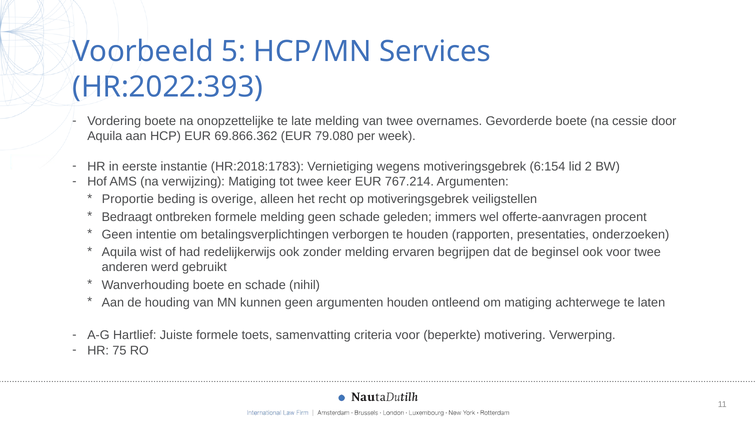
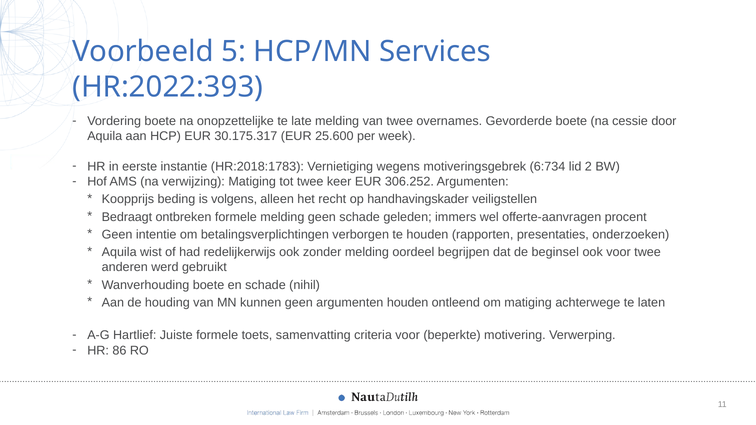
69.866.362: 69.866.362 -> 30.175.317 (246, 136)
79.080: 79.080 -> 25.600 (334, 136)
6:154: 6:154 -> 6:734 (547, 167)
767.214: 767.214 -> 306.252 (409, 182)
Proportie: Proportie -> Koopprijs (128, 199)
overige: overige -> volgens (234, 199)
op motiveringsgebrek: motiveringsgebrek -> handhavingskader (418, 199)
ervaren: ervaren -> oordeel (413, 252)
75: 75 -> 86 (119, 351)
